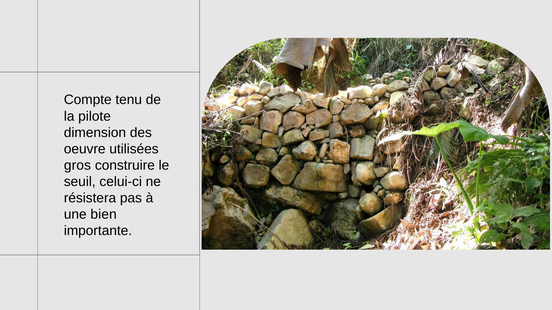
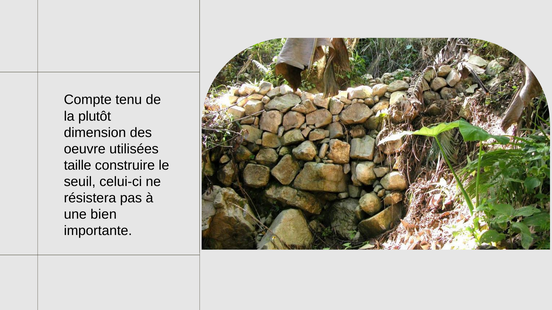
pilote: pilote -> plutôt (95, 116)
gros: gros -> taille (78, 165)
